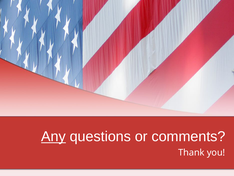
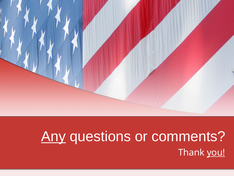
you underline: none -> present (216, 152)
